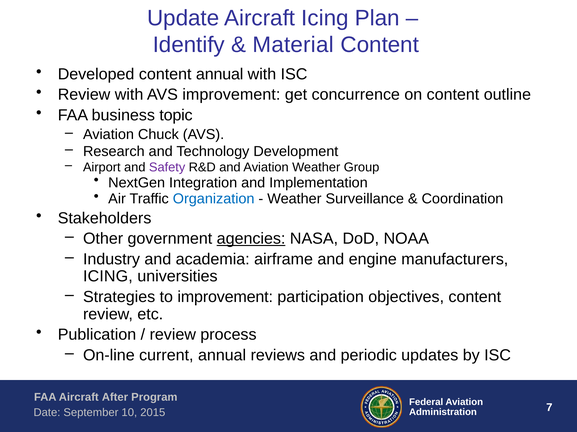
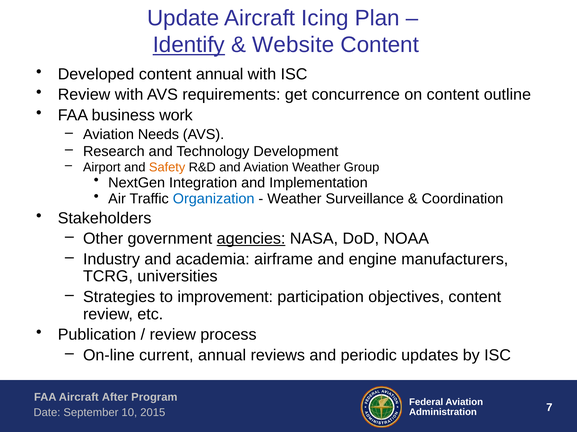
Identify underline: none -> present (189, 45)
Material: Material -> Website (293, 45)
AVS improvement: improvement -> requirements (231, 95)
topic: topic -> work (176, 115)
Chuck: Chuck -> Needs (158, 135)
Safety colour: purple -> orange (167, 168)
ICING: ICING -> TCRG (108, 277)
